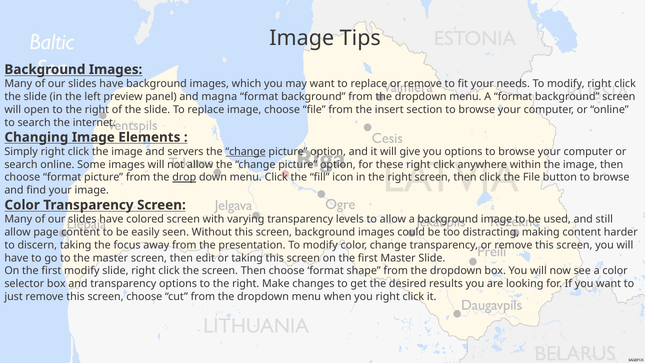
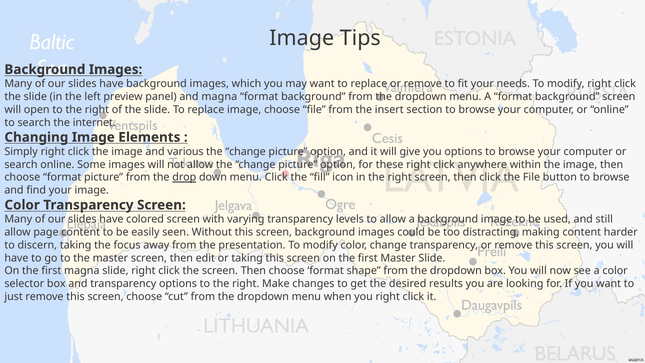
servers: servers -> various (185, 152)
change underline: present -> none (246, 152)
first modify: modify -> magna (82, 271)
